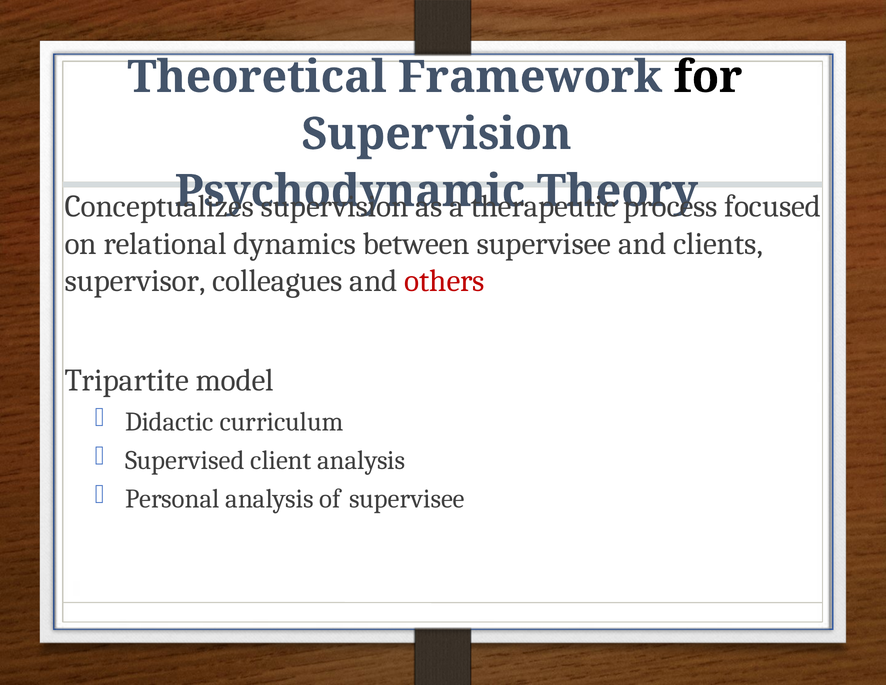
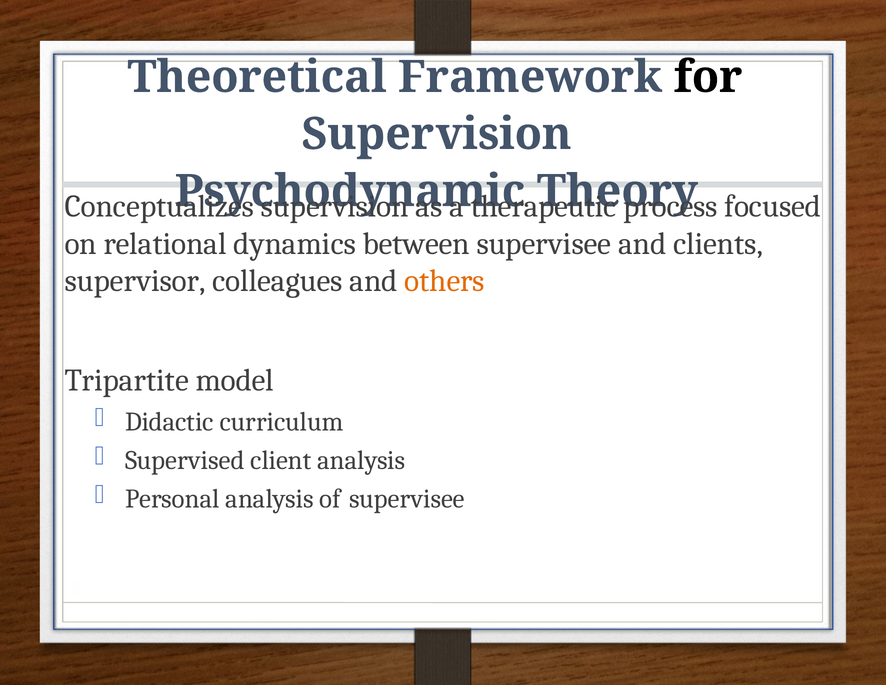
others colour: red -> orange (445, 281)
